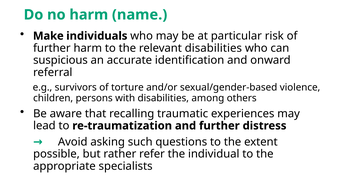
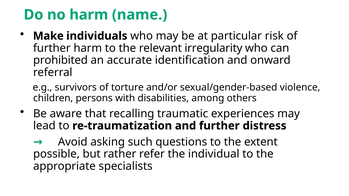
relevant disabilities: disabilities -> irregularity (213, 48)
suspicious: suspicious -> prohibited (60, 60)
